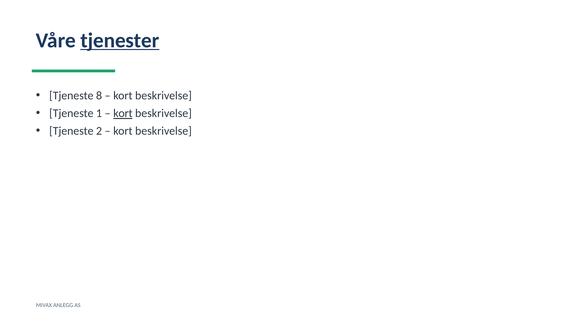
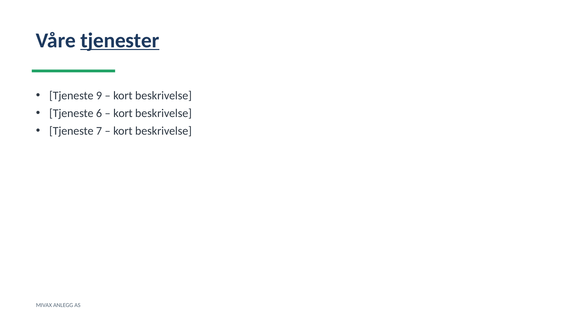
8: 8 -> 9 (99, 96)
1: 1 -> 6 (99, 113)
kort underline: present -> none (123, 113)
2: 2 -> 7 (99, 131)
